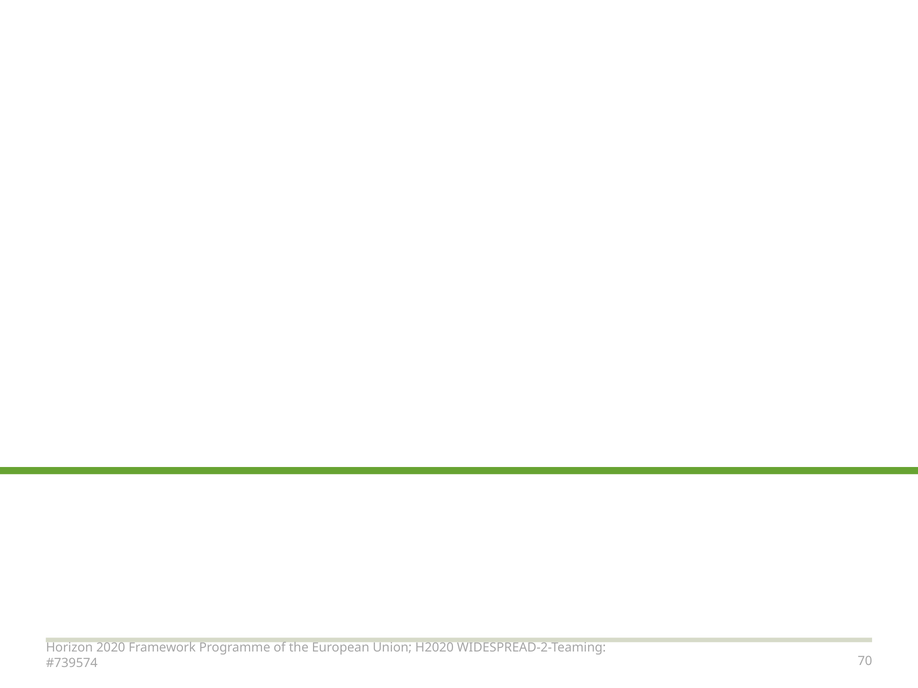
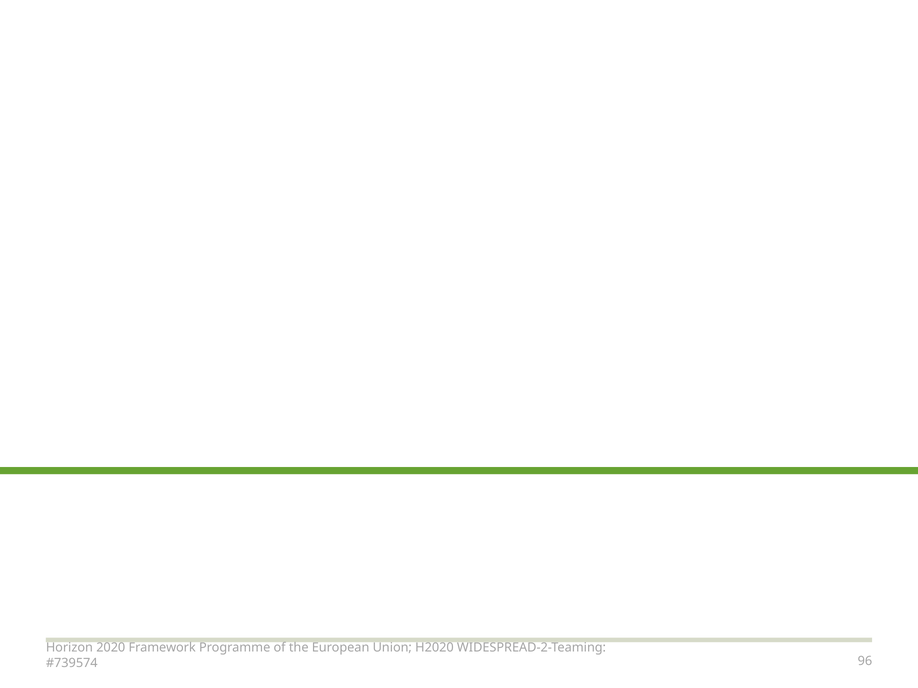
70: 70 -> 96 (865, 661)
